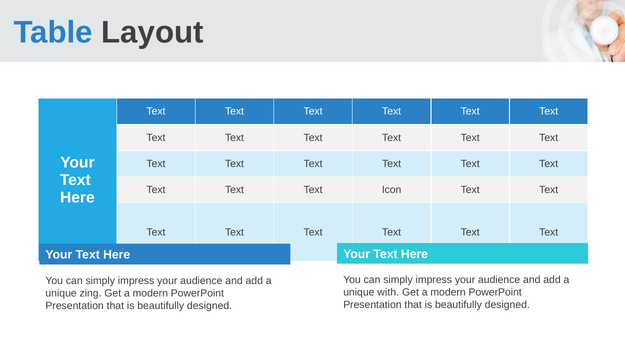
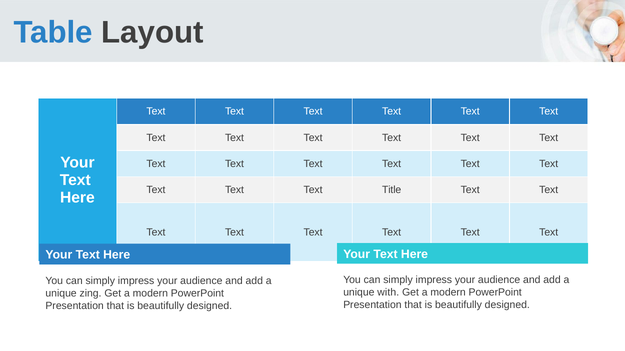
Icon: Icon -> Title (392, 190)
